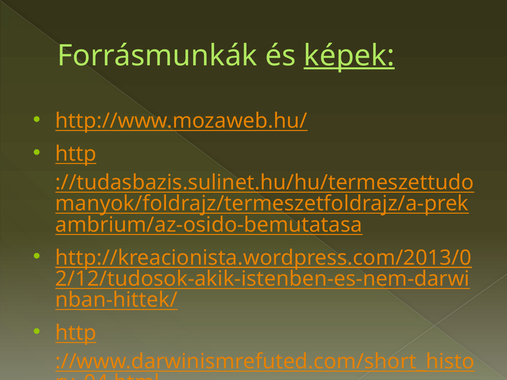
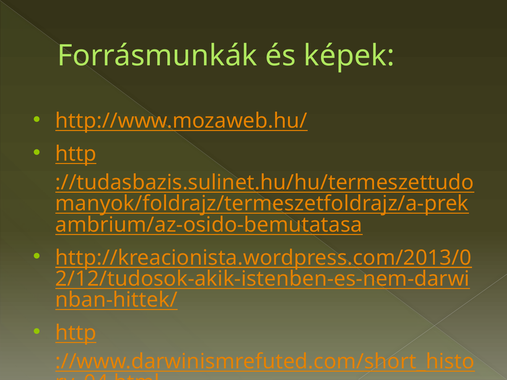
képek underline: present -> none (349, 56)
